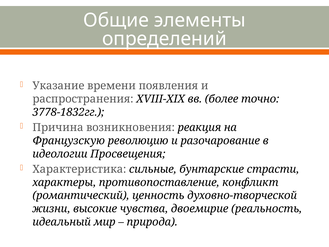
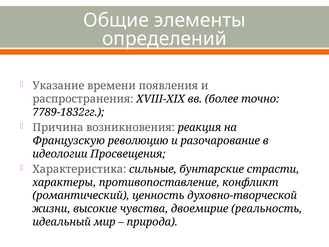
3778-1832гг: 3778-1832гг -> 7789-1832гг (68, 112)
